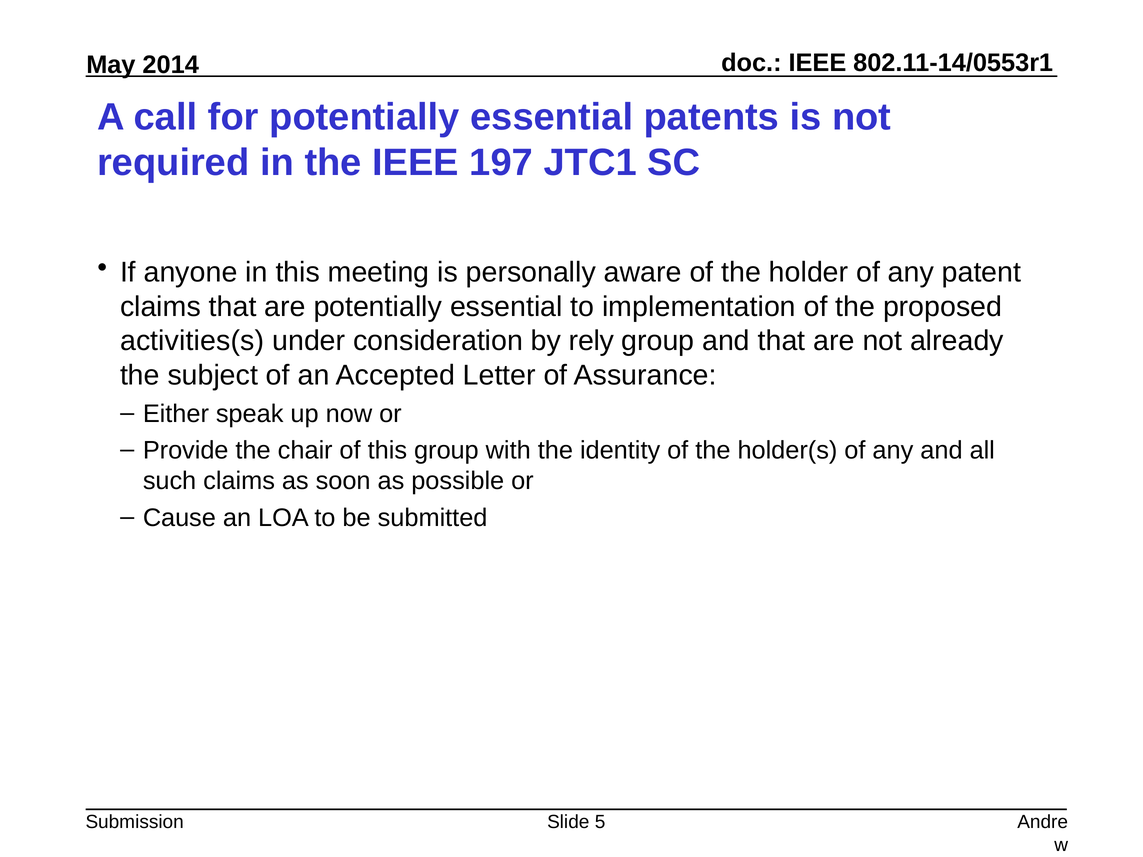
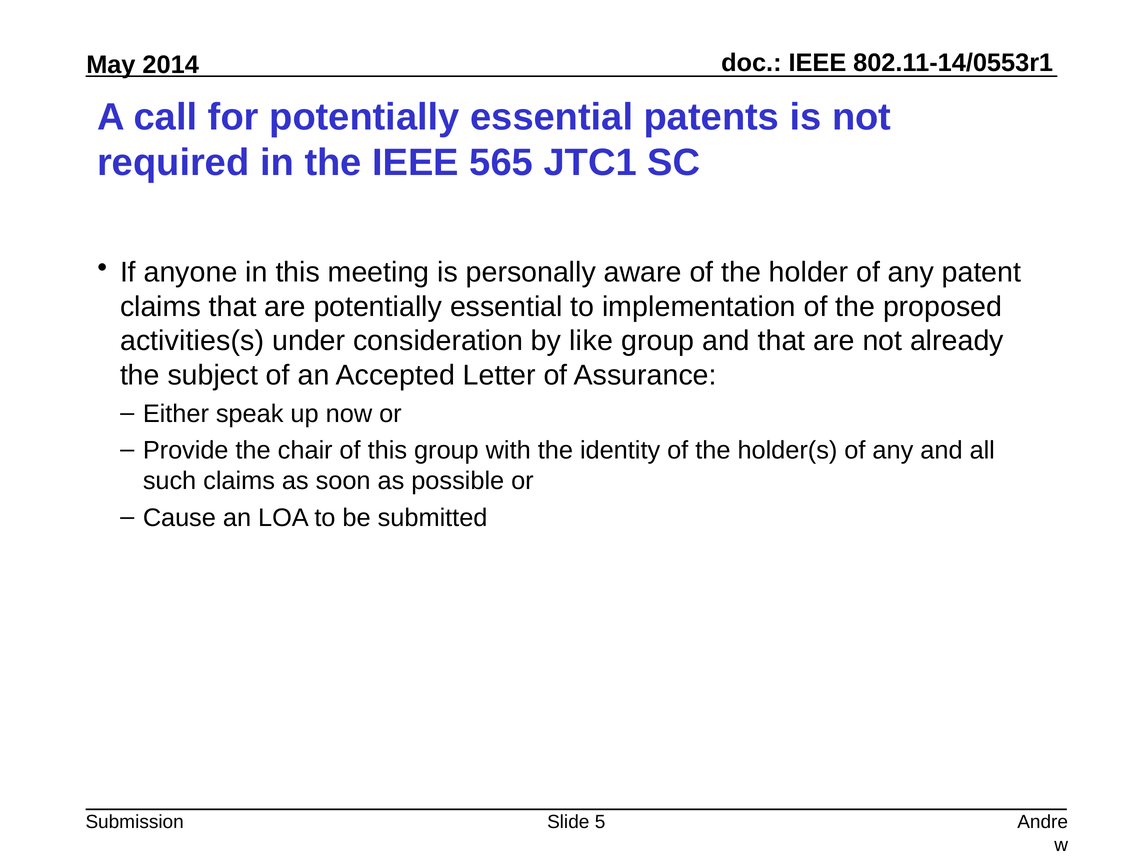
197: 197 -> 565 (501, 163)
rely: rely -> like (591, 341)
